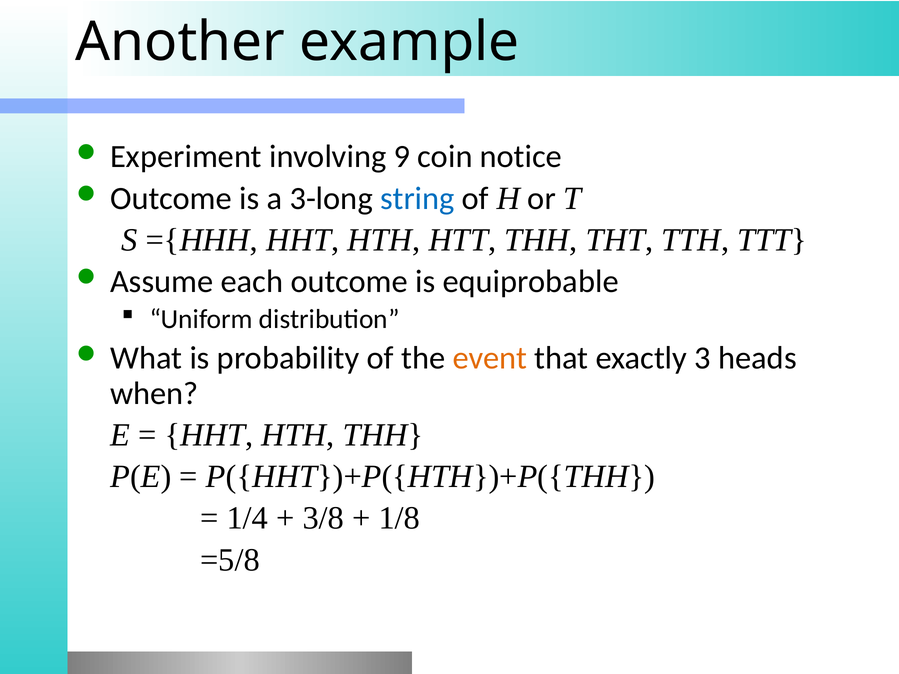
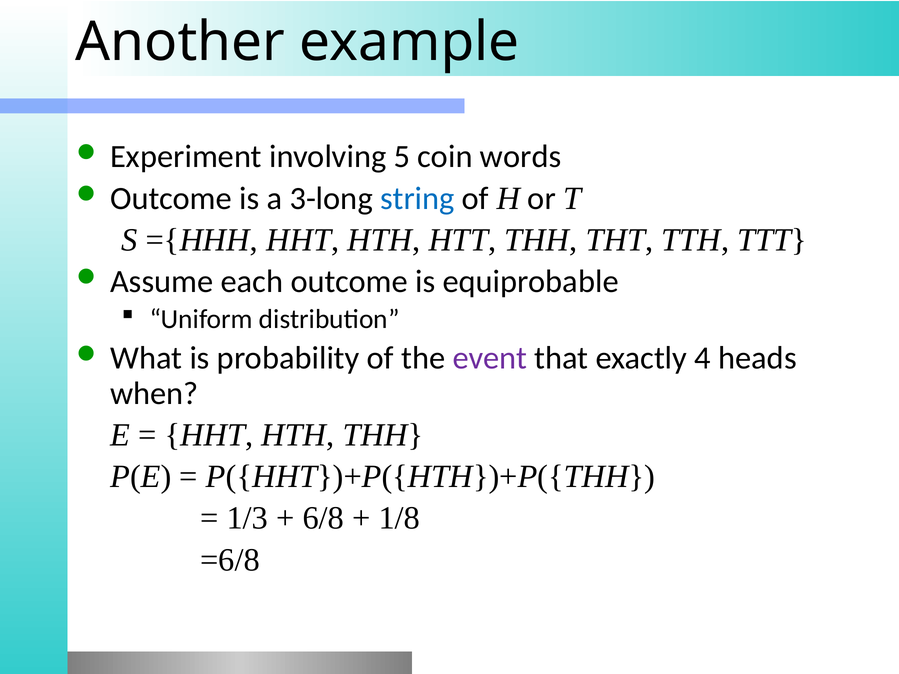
9: 9 -> 5 (402, 157)
notice: notice -> words (521, 157)
event colour: orange -> purple (490, 358)
3: 3 -> 4 (703, 358)
1/4: 1/4 -> 1/3 (247, 518)
3/8: 3/8 -> 6/8 (323, 518)
=5/8: =5/8 -> =6/8 (230, 560)
